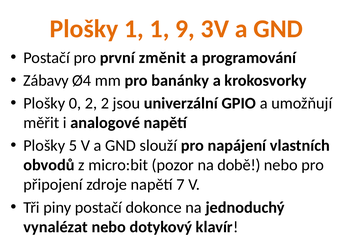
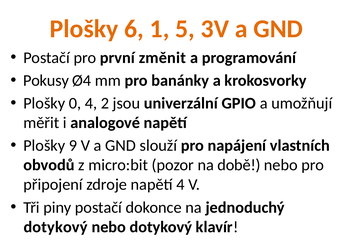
Plošky 1: 1 -> 6 (134, 29)
9: 9 -> 5 (185, 29)
Zábavy: Zábavy -> Pokusy (46, 81)
0 2: 2 -> 4 (91, 103)
5: 5 -> 9 (73, 146)
napětí 7: 7 -> 4 (180, 185)
vynalézat: vynalézat -> dotykový (56, 227)
